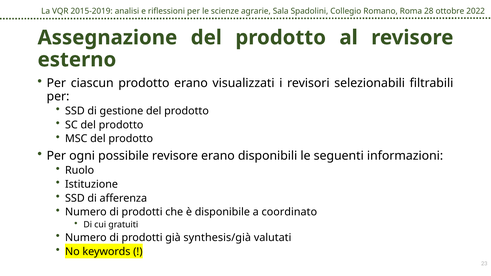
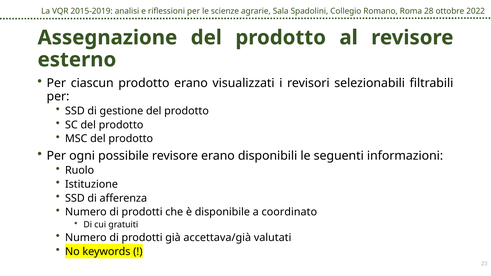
synthesis/già: synthesis/già -> accettava/già (217, 238)
